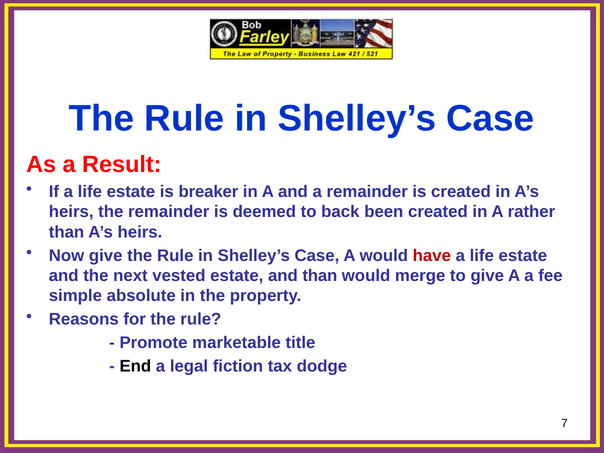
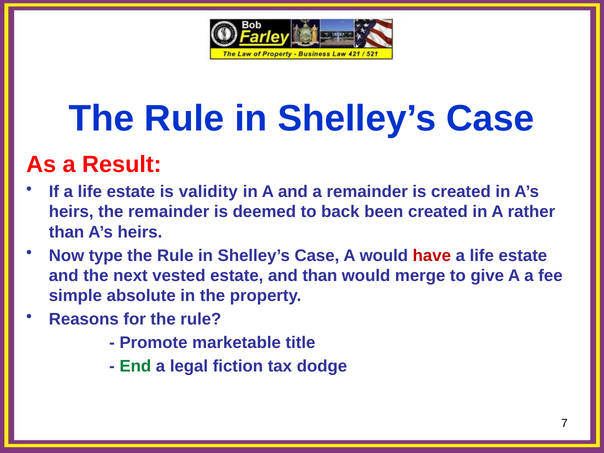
breaker: breaker -> validity (208, 192)
Now give: give -> type (106, 256)
End colour: black -> green (135, 366)
